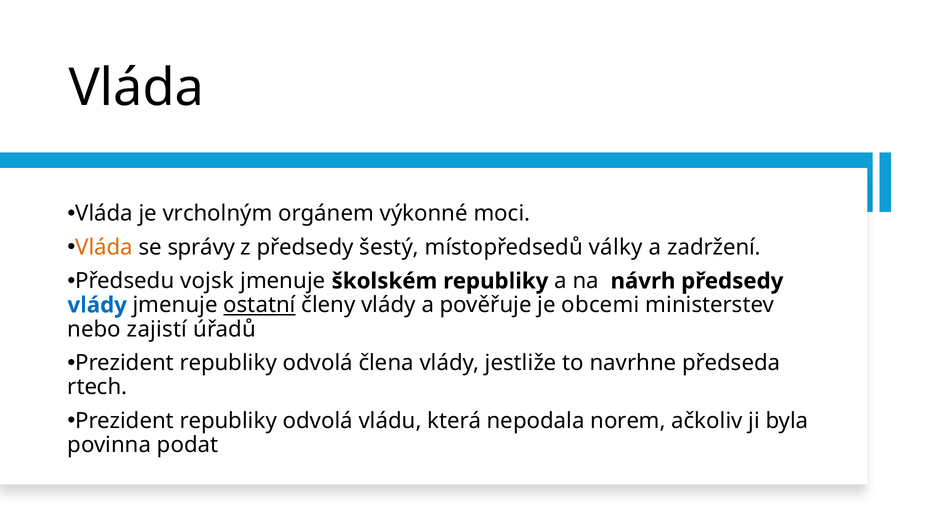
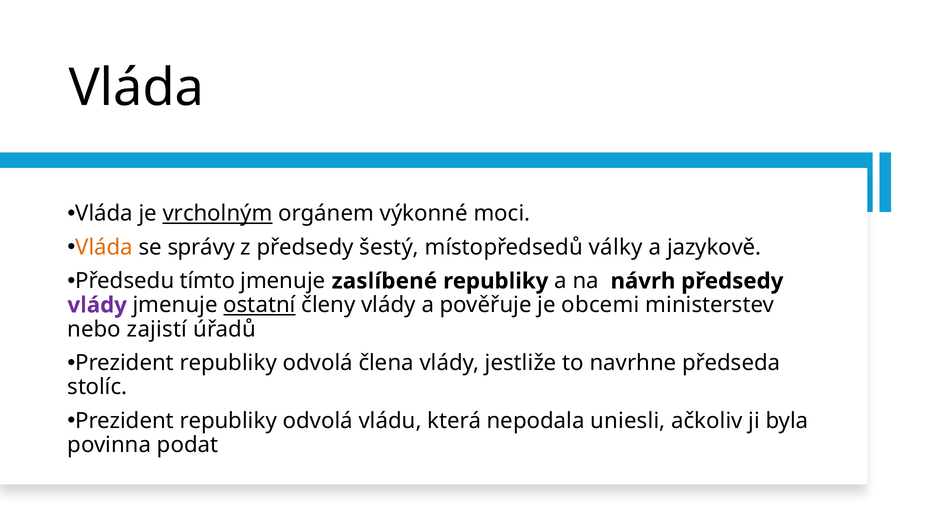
vrcholným underline: none -> present (218, 213)
zadržení: zadržení -> jazykově (714, 247)
vojsk: vojsk -> tímto (207, 281)
školském: školském -> zaslíbené (384, 281)
vlády colour: blue -> purple (97, 305)
rtech: rtech -> stolíc (97, 387)
norem: norem -> uniesli (628, 420)
